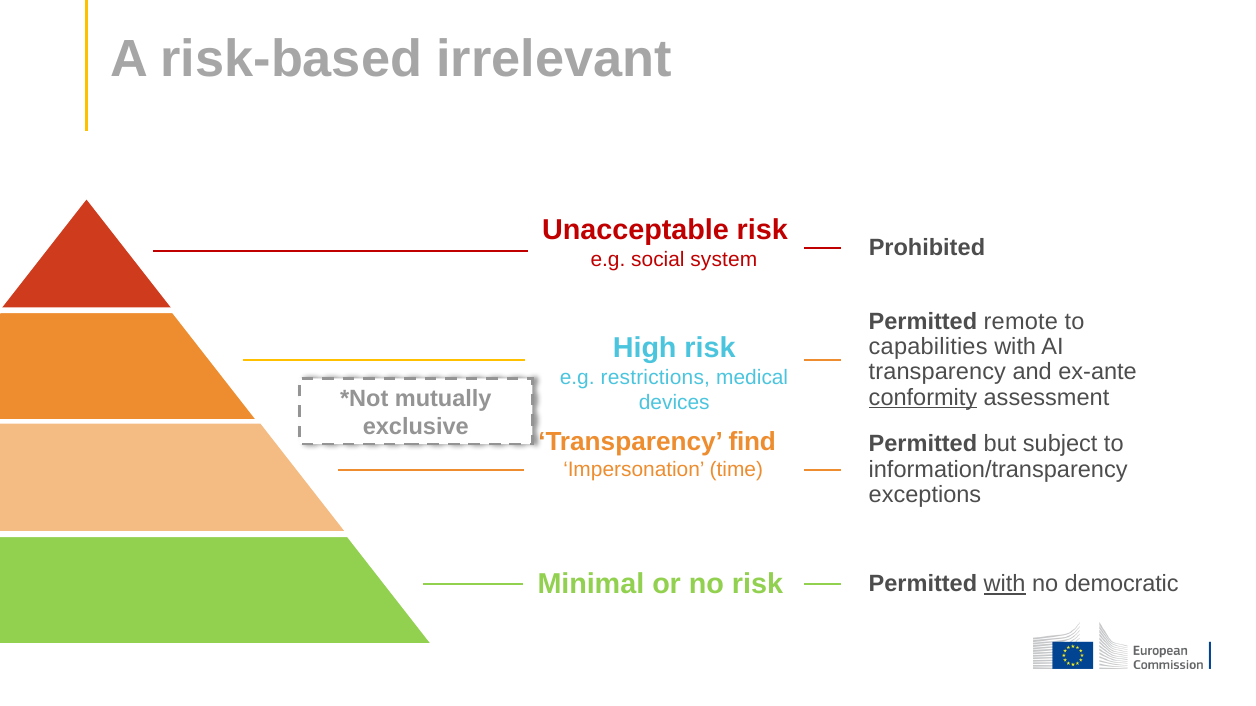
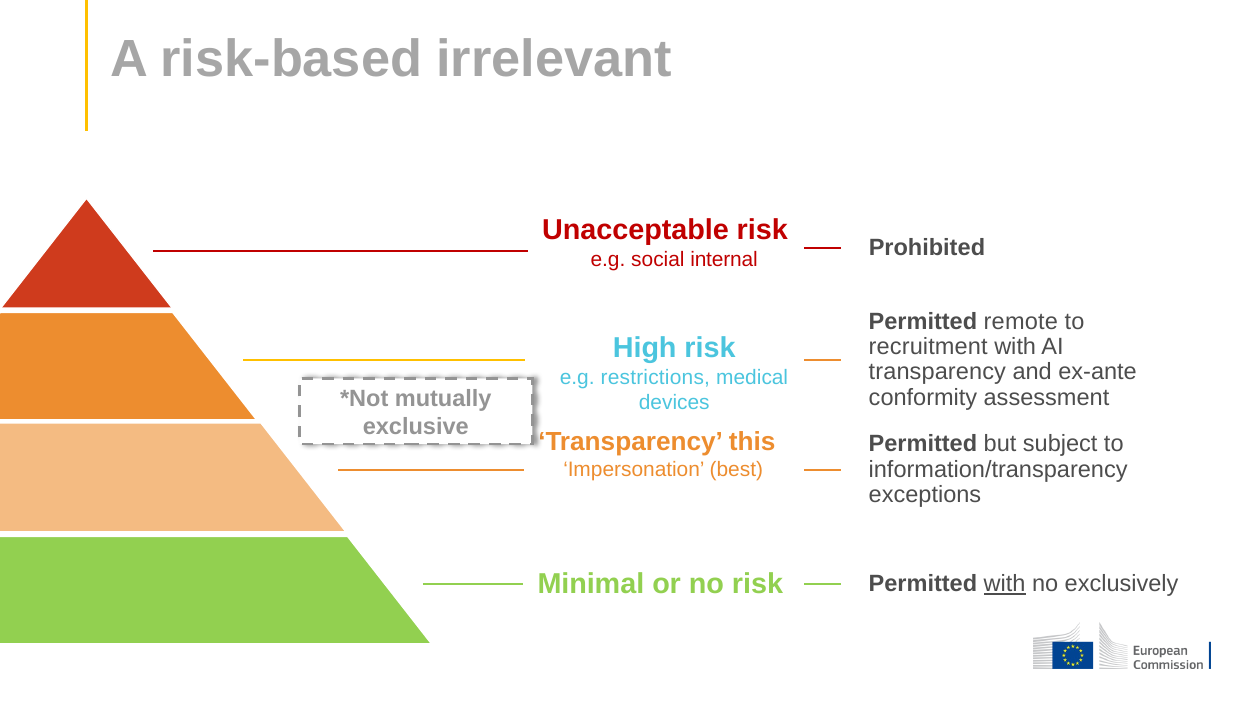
system: system -> internal (724, 260)
capabilities: capabilities -> recruitment (928, 347)
conformity underline: present -> none (923, 398)
find: find -> this (752, 442)
time: time -> best (736, 470)
democratic: democratic -> exclusively (1122, 584)
